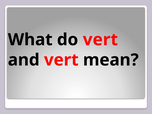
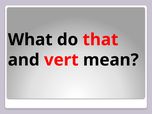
do vert: vert -> that (100, 40)
